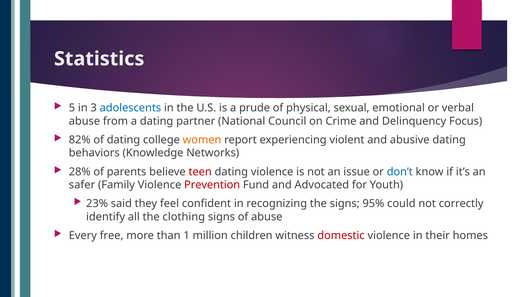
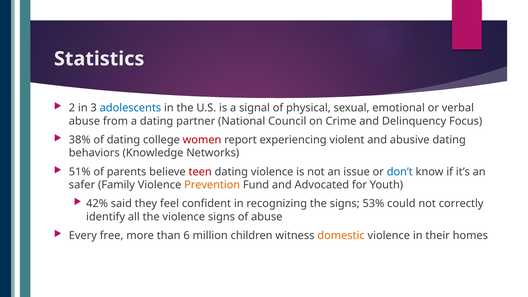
5: 5 -> 2 (72, 108)
prude: prude -> signal (255, 108)
82%: 82% -> 38% (80, 140)
women colour: orange -> red (202, 140)
28%: 28% -> 51% (80, 172)
Prevention colour: red -> orange (212, 185)
23%: 23% -> 42% (97, 204)
95%: 95% -> 53% (373, 204)
the clothing: clothing -> violence (184, 217)
1: 1 -> 6 (187, 236)
domestic colour: red -> orange (341, 236)
